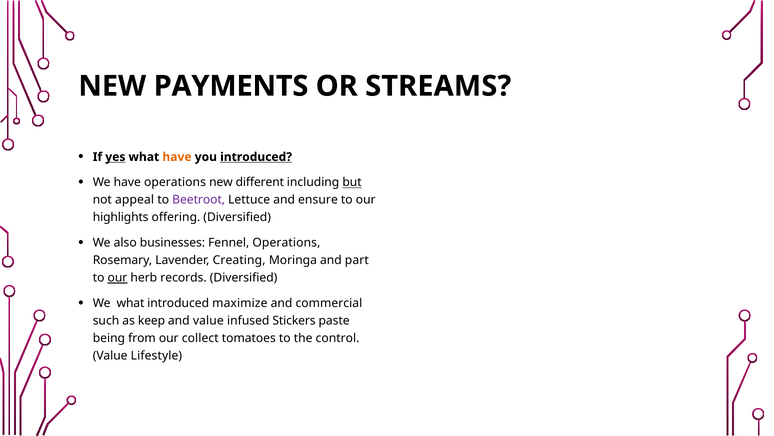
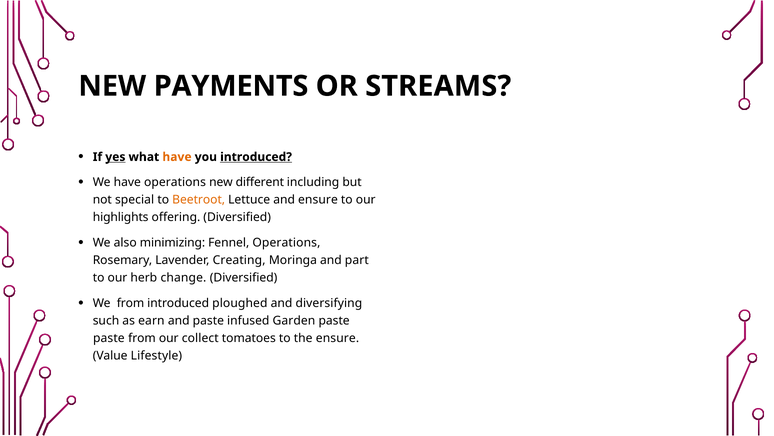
but underline: present -> none (352, 182)
appeal: appeal -> special (135, 200)
Beetroot colour: purple -> orange (199, 200)
businesses: businesses -> minimizing (172, 243)
our underline: present -> none (117, 277)
records: records -> change (183, 277)
We what: what -> from (131, 303)
maximize: maximize -> ploughed (240, 303)
commercial: commercial -> diversifying (329, 303)
keep: keep -> earn (151, 320)
and value: value -> paste (208, 320)
Stickers: Stickers -> Garden (294, 320)
being: being -> paste (109, 338)
the control: control -> ensure (337, 338)
